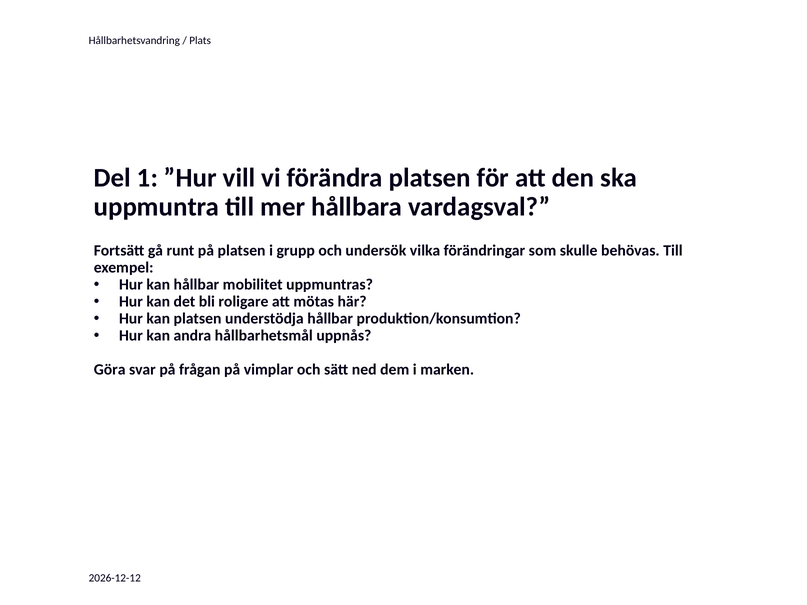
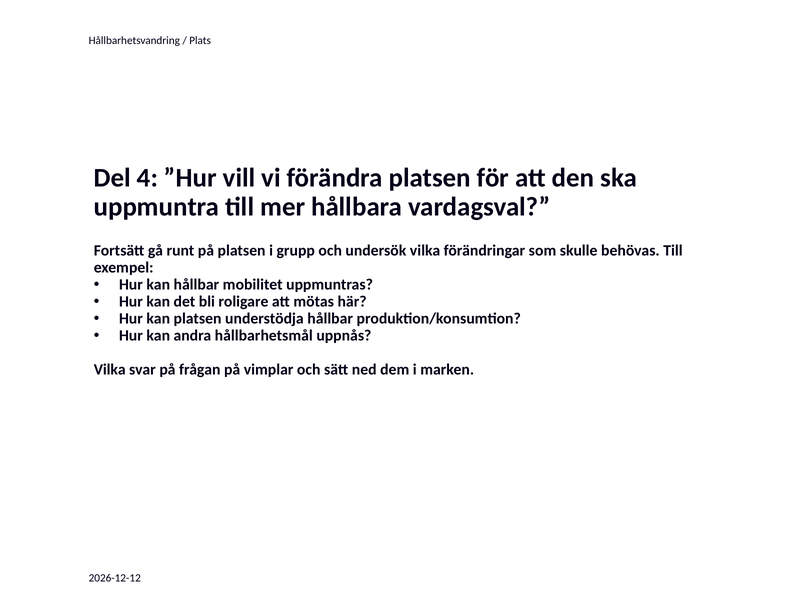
1: 1 -> 4 (147, 178)
Göra: Göra -> Vilka (110, 370)
